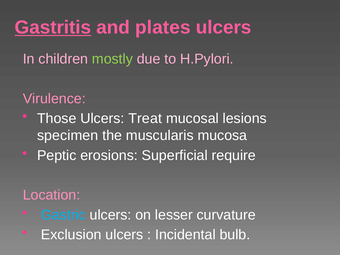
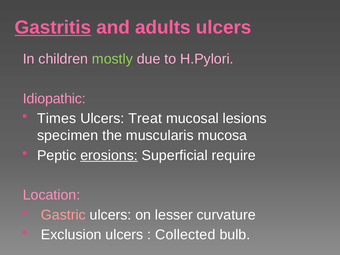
plates: plates -> adults (163, 27)
Virulence: Virulence -> Idiopathic (54, 99)
Those: Those -> Times (57, 119)
erosions underline: none -> present (109, 155)
Gastric colour: light blue -> pink (63, 215)
Incidental: Incidental -> Collected (185, 235)
